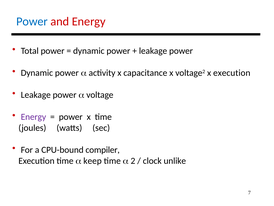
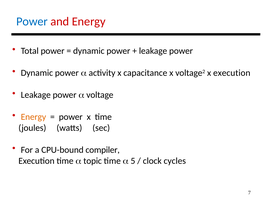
Energy colour: purple -> orange (33, 117)
keep: keep -> topic (93, 160)
2: 2 -> 5 (133, 160)
unlike: unlike -> cycles (175, 160)
